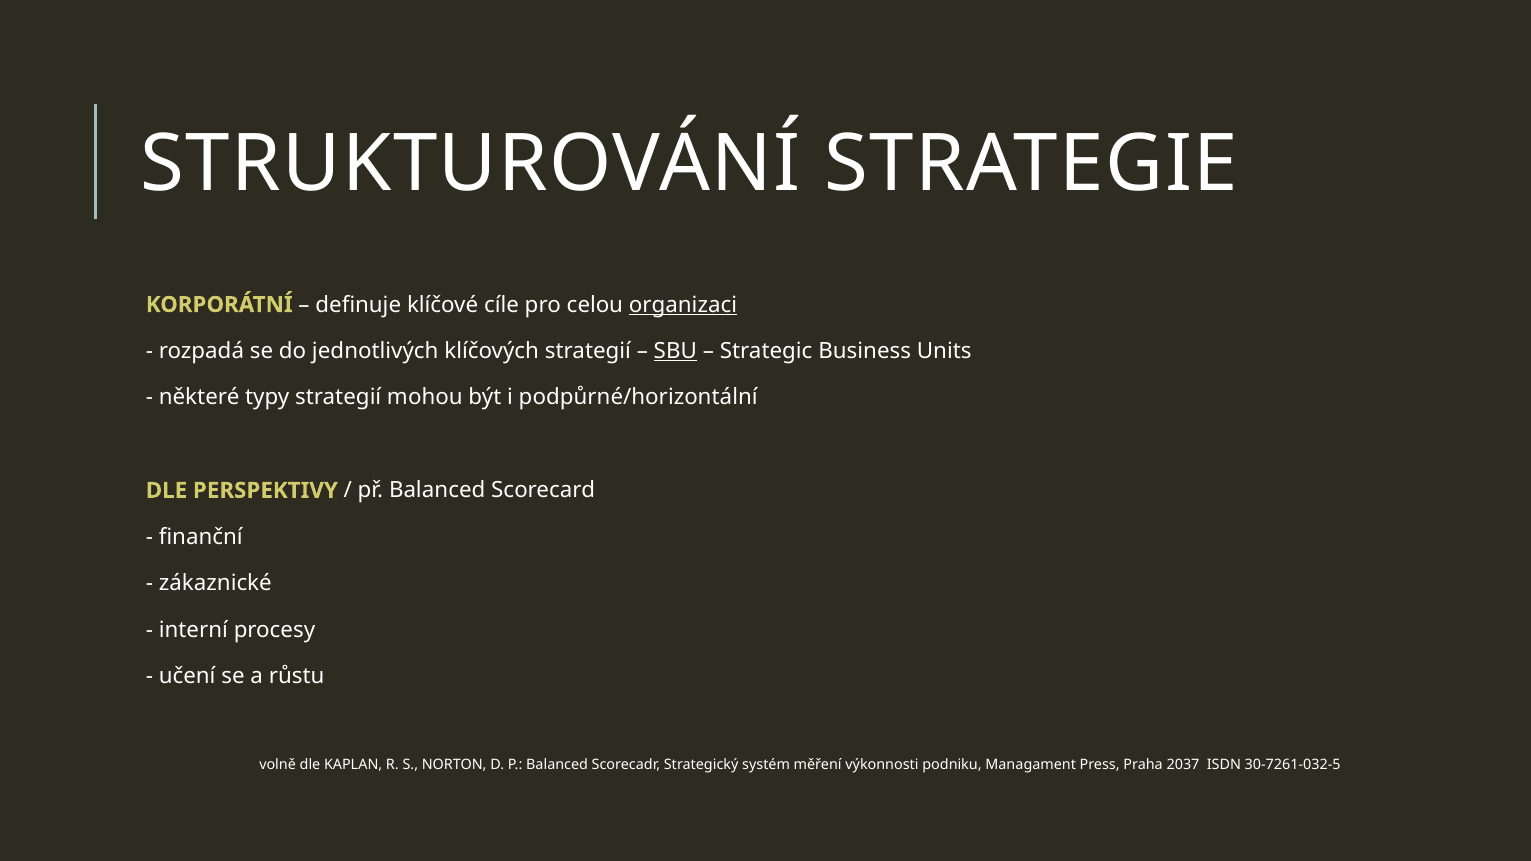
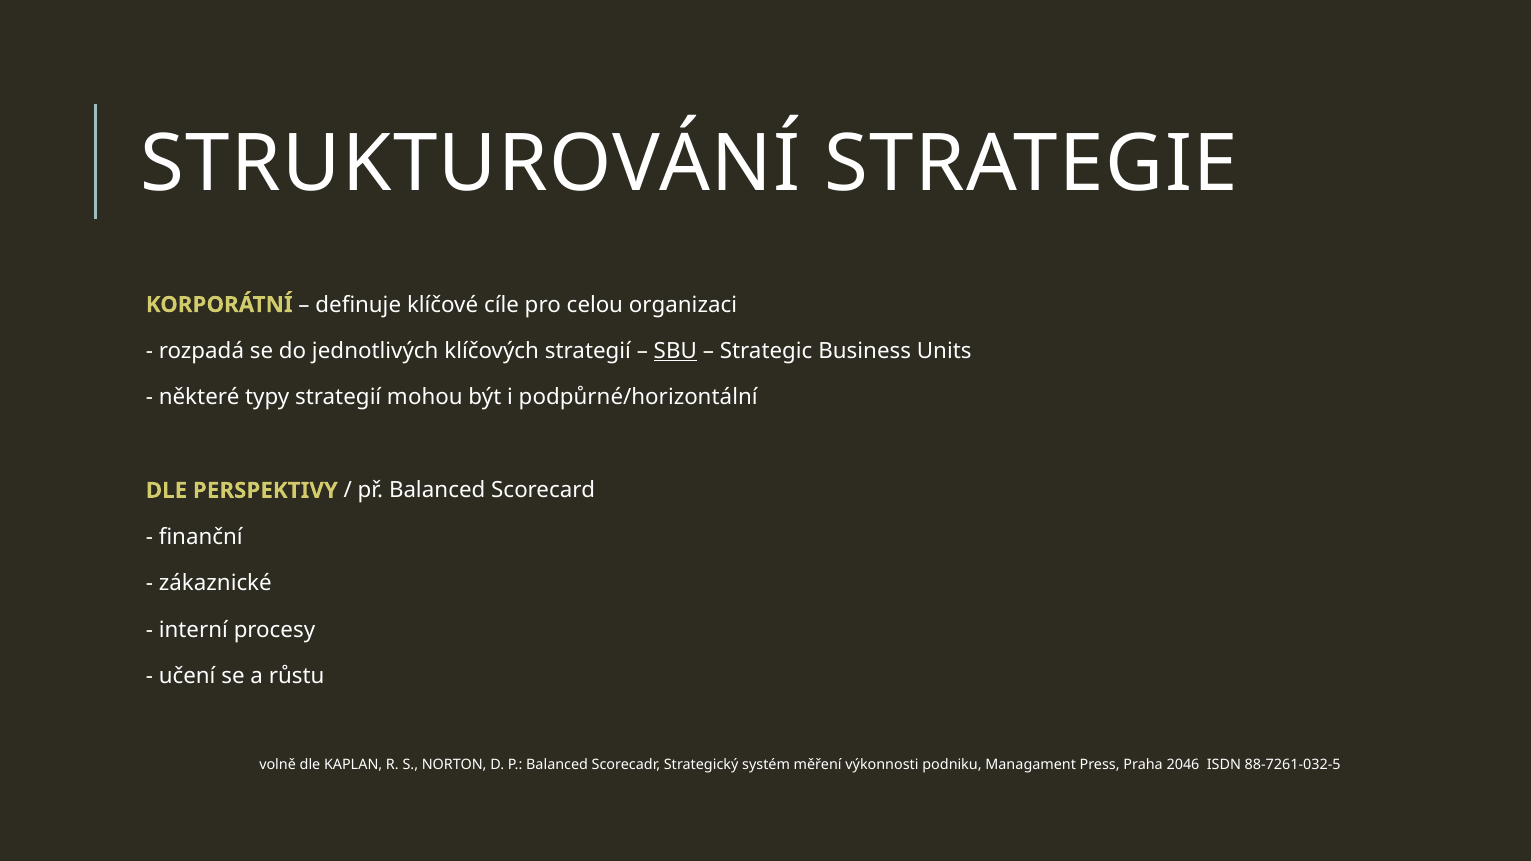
organizaci underline: present -> none (683, 305)
2037: 2037 -> 2046 (1183, 765)
30-7261-032-5: 30-7261-032-5 -> 88-7261-032-5 (1293, 765)
